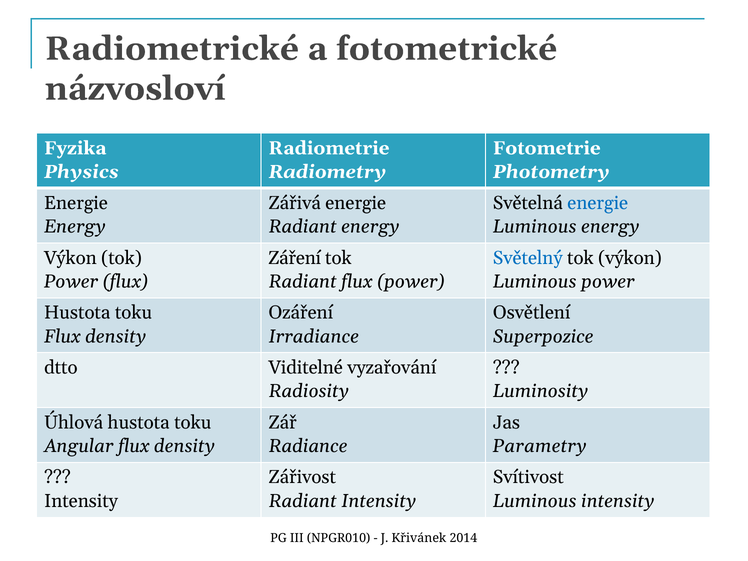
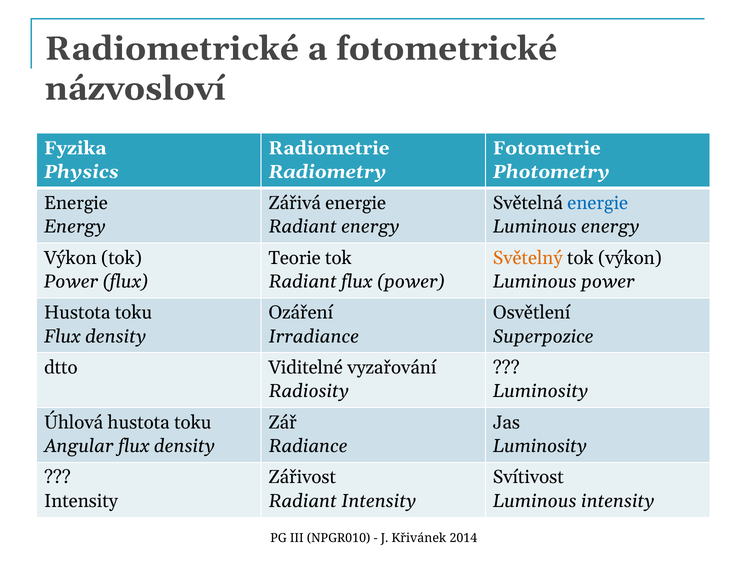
Záření: Záření -> Teorie (295, 258)
Světelný colour: blue -> orange (528, 258)
Parametry: Parametry -> Luminosity (540, 446)
